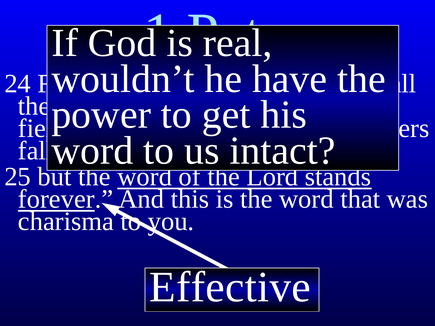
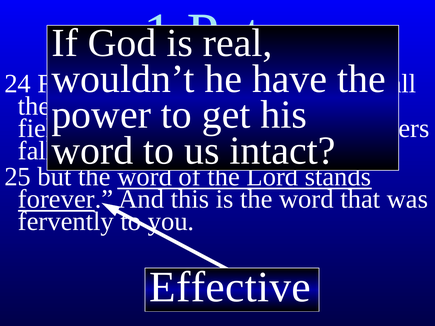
charisma: charisma -> fervently (66, 222)
